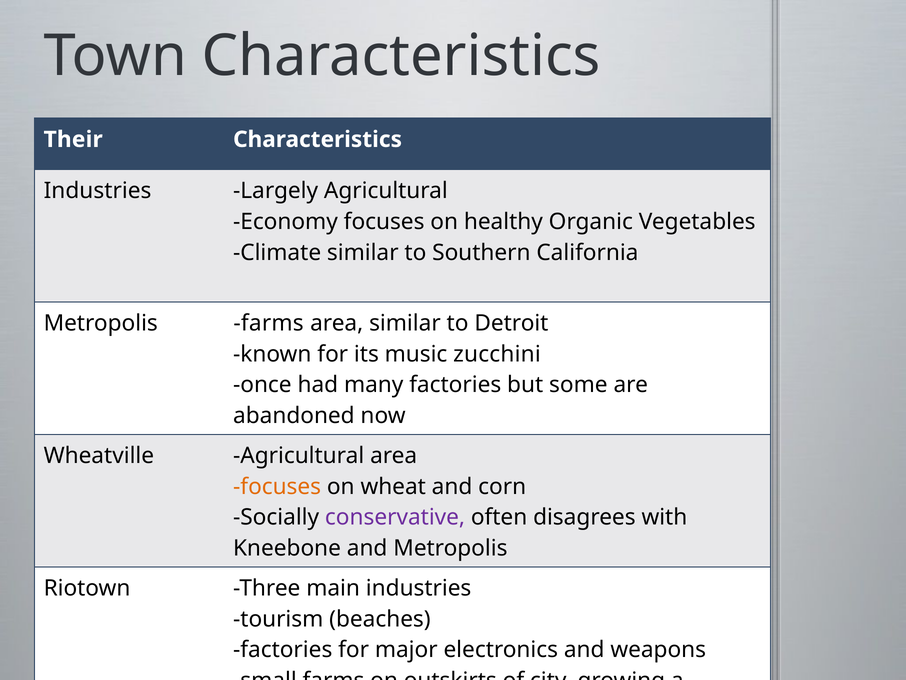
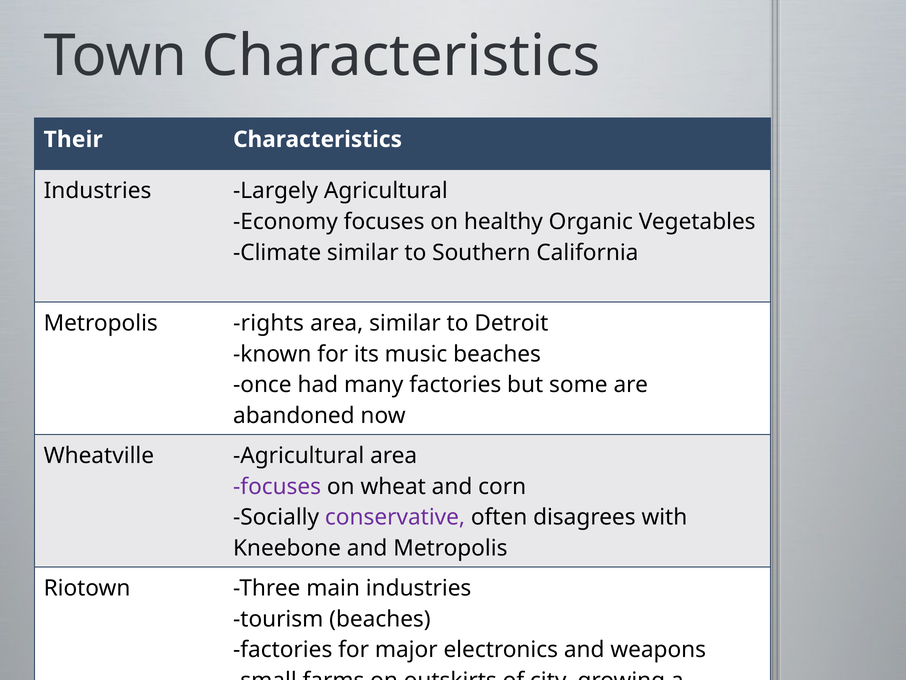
Metropolis farms: farms -> rights (269, 323)
music zucchini: zucchini -> beaches (497, 354)
focuses colour: orange -> purple (277, 486)
